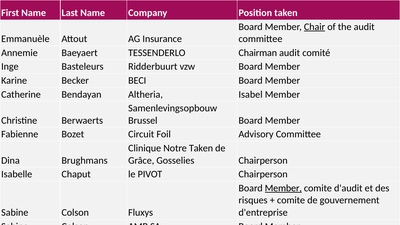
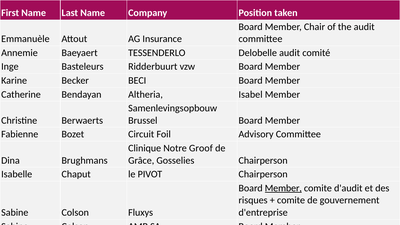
Chair underline: present -> none (315, 27)
Chairman: Chairman -> Delobelle (258, 53)
Notre Taken: Taken -> Groof (201, 148)
